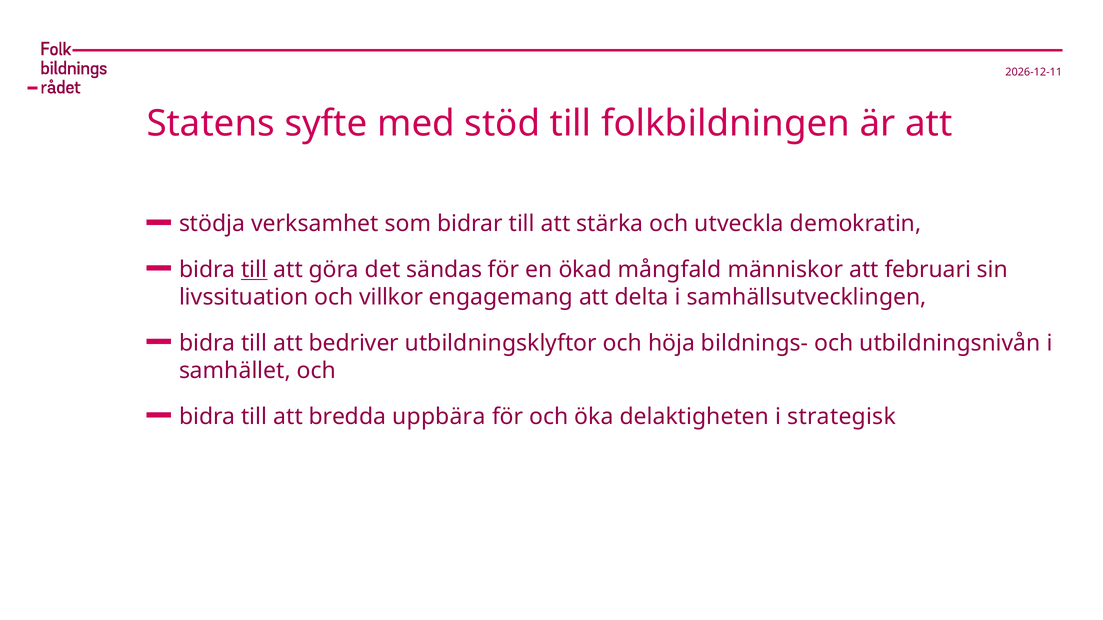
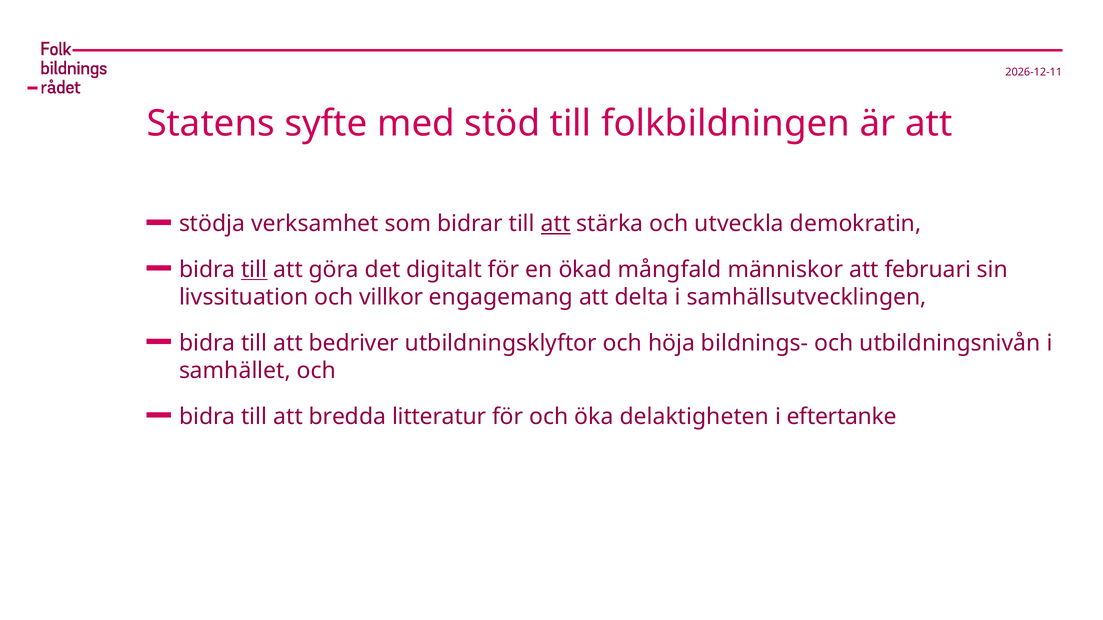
att underline: none -> present (556, 224)
sändas: sändas -> digitalt (444, 270)
uppbära: uppbära -> litteratur (439, 417)
strategisk: strategisk -> eftertanke (842, 417)
